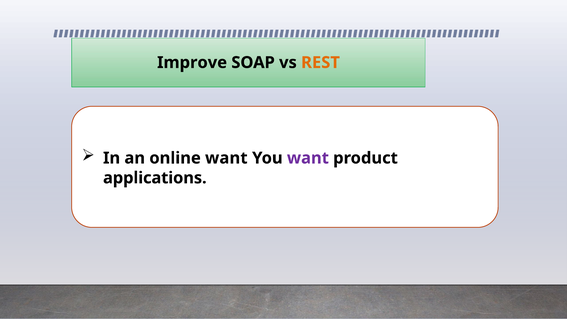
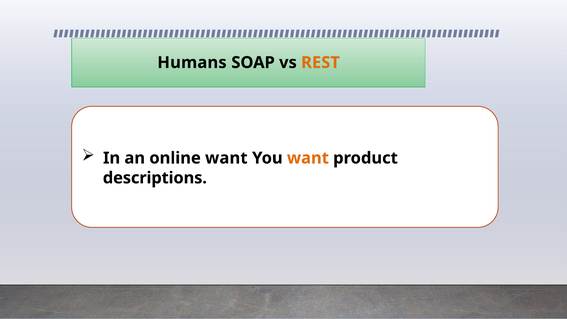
Improve: Improve -> Humans (192, 63)
want colour: purple -> orange (308, 158)
applications: applications -> descriptions (155, 178)
